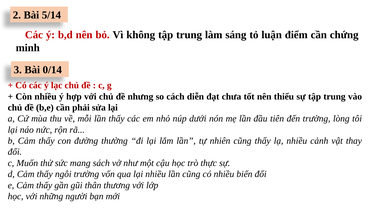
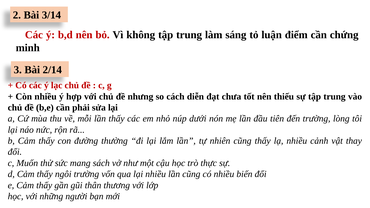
5/14: 5/14 -> 3/14 (51, 15)
0/14: 0/14 -> 2/14 (52, 70)
